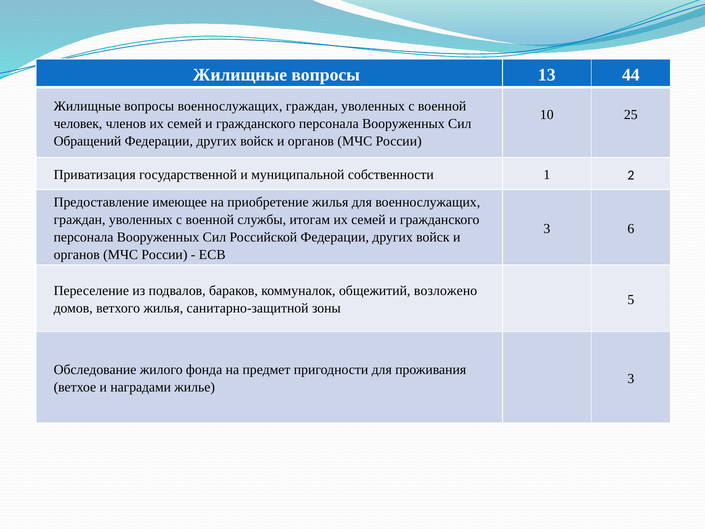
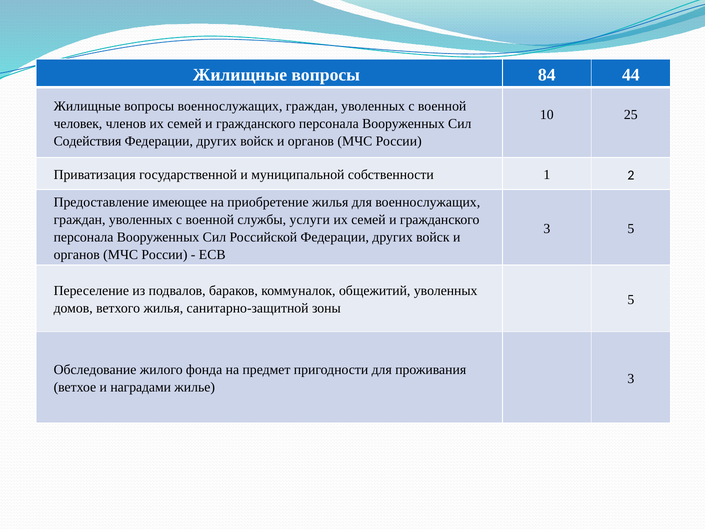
13: 13 -> 84 (547, 75)
Обращений: Обращений -> Содействия (87, 141)
итогам: итогам -> услуги (310, 220)
3 6: 6 -> 5 (631, 228)
общежитий возложено: возложено -> уволенных (446, 291)
